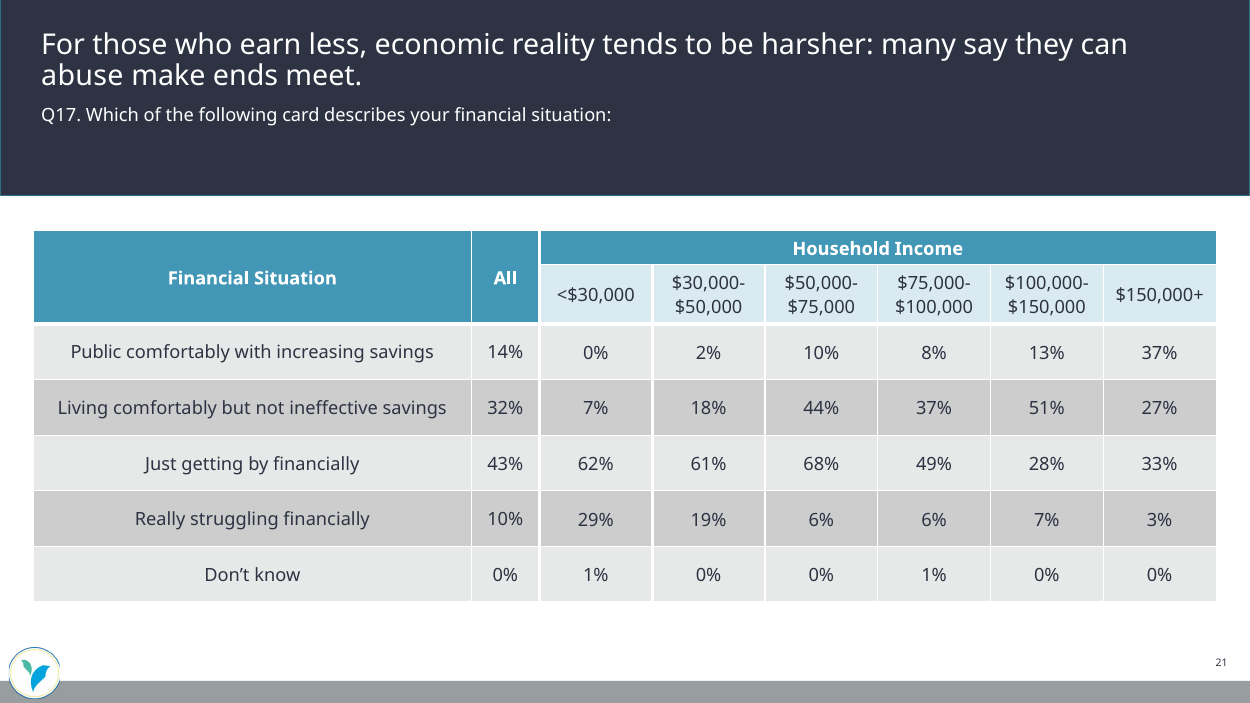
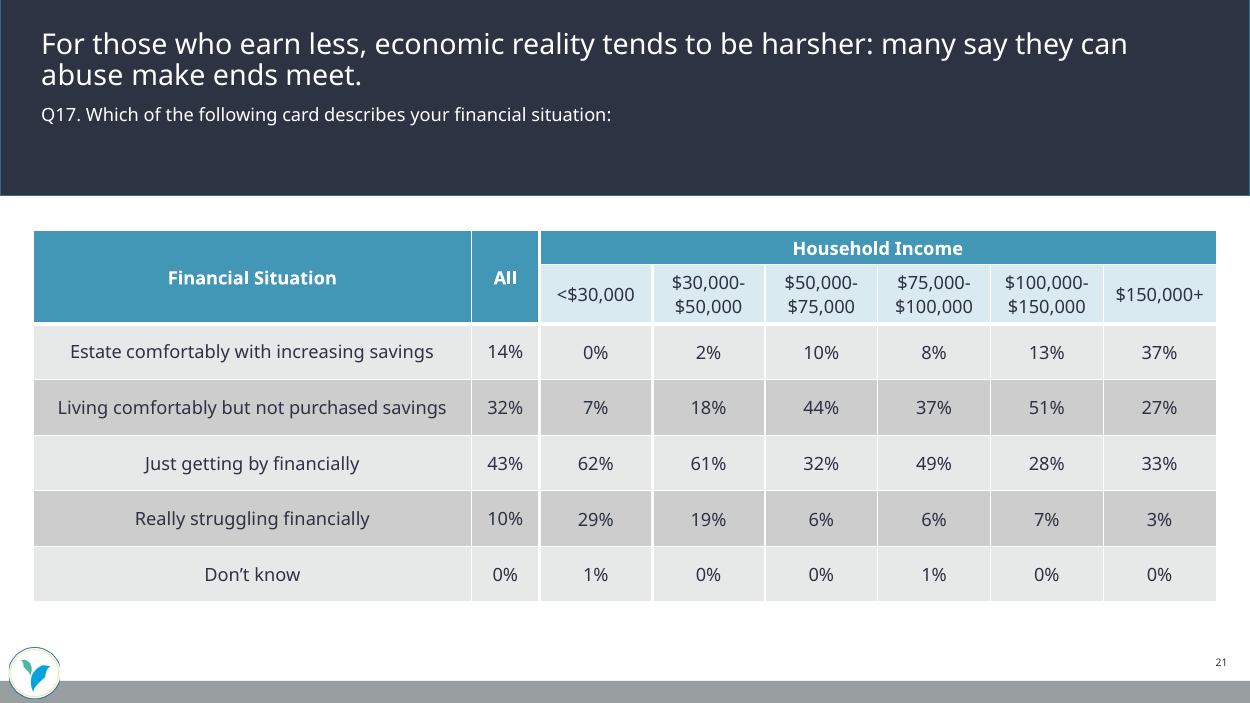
Public: Public -> Estate (96, 353)
ineffective: ineffective -> purchased (334, 409)
61% 68%: 68% -> 32% (821, 465)
